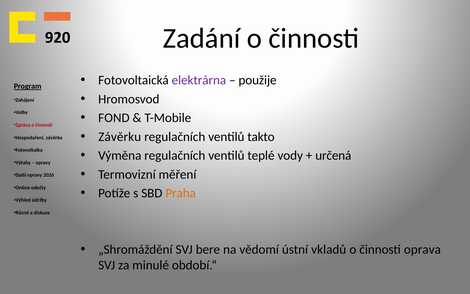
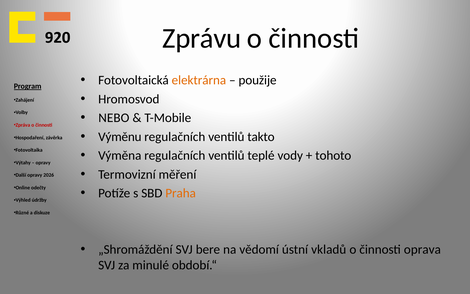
Zadání: Zadání -> Zprávu (202, 38)
elektrárna colour: purple -> orange (199, 80)
FOND: FOND -> NEBO (114, 118)
Závěrku: Závěrku -> Výměnu (120, 137)
určená: určená -> tohoto (333, 155)
